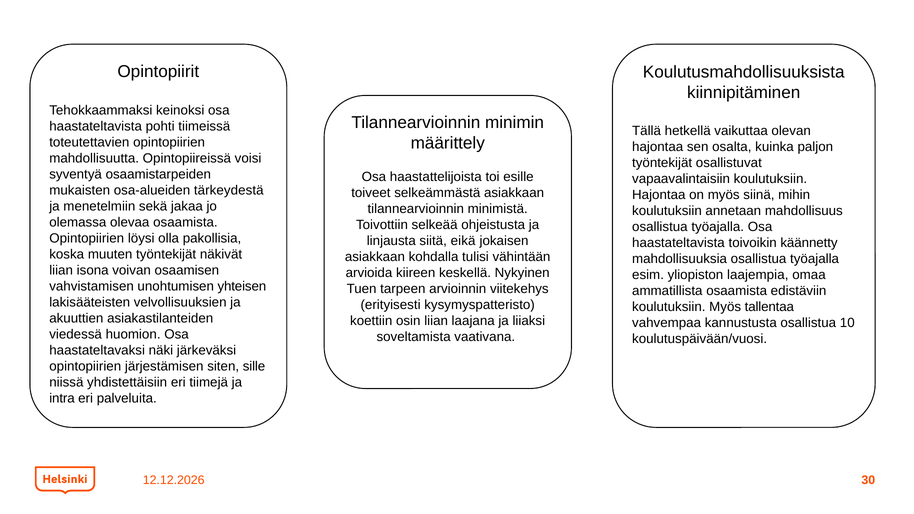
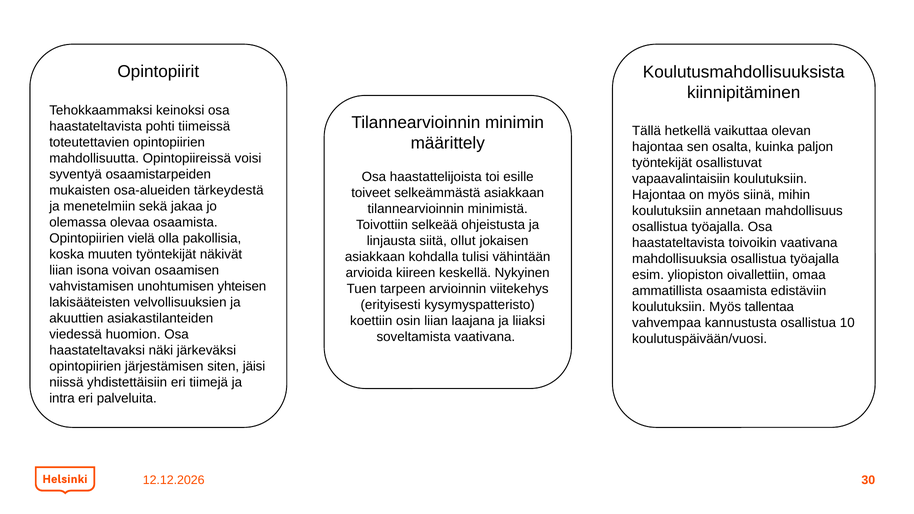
löysi: löysi -> vielä (141, 238)
eikä: eikä -> ollut (463, 241)
toivoikin käännetty: käännetty -> vaativana (809, 243)
laajempia: laajempia -> oivallettiin (758, 275)
sille: sille -> jäisi (254, 366)
